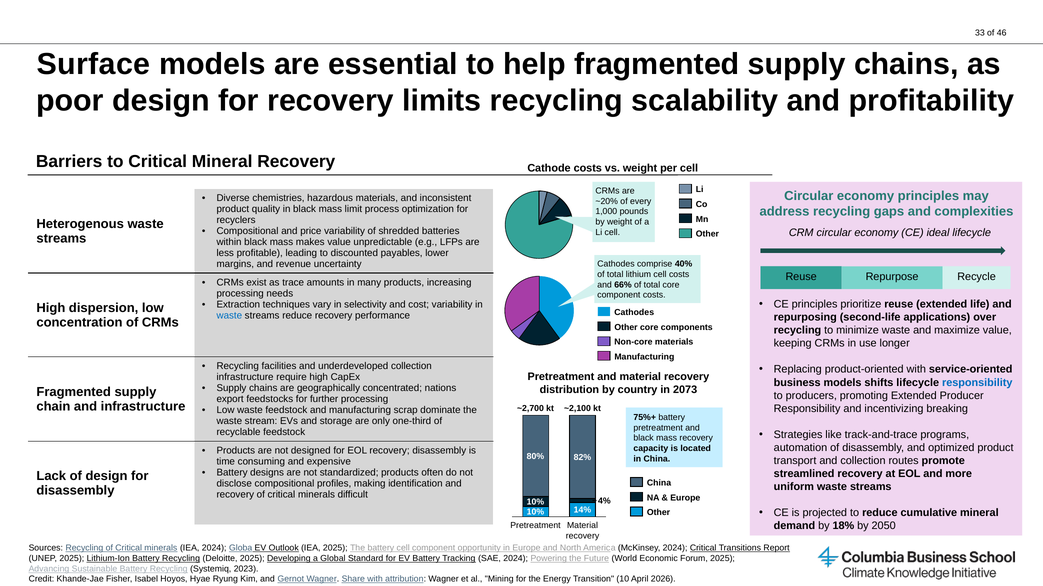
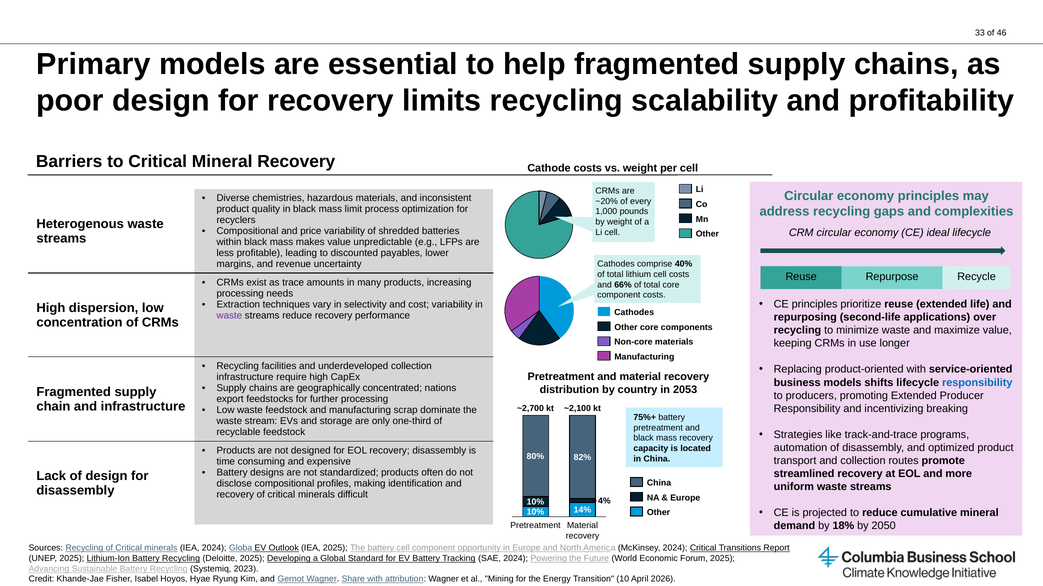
Surface: Surface -> Primary (94, 64)
waste colour: blue -> purple (229, 316)
2073: 2073 -> 2053 (685, 390)
